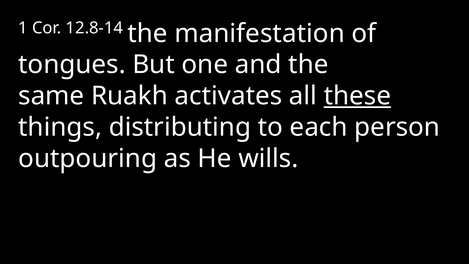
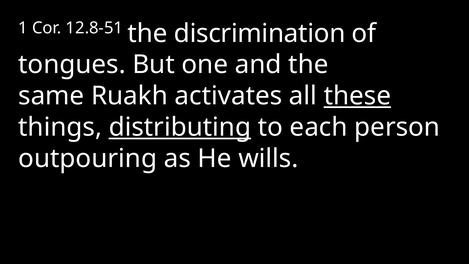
12.8-14: 12.8-14 -> 12.8-51 (94, 28)
manifestation: manifestation -> discrimination (260, 33)
distributing underline: none -> present (180, 127)
